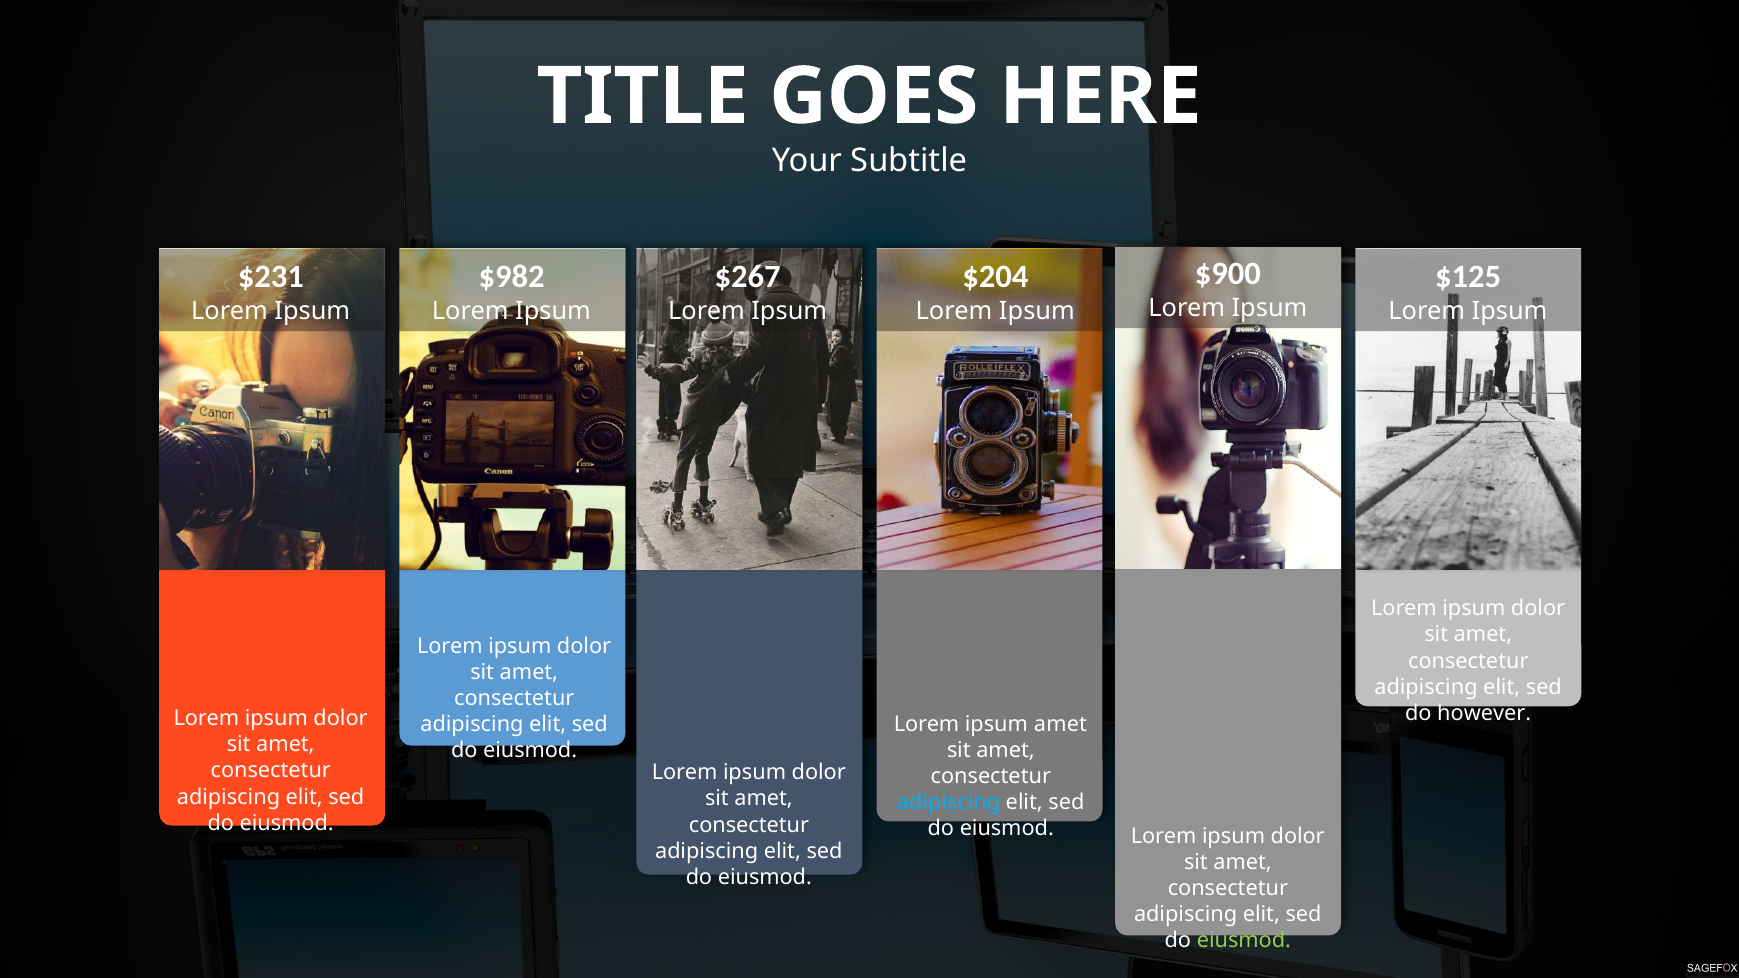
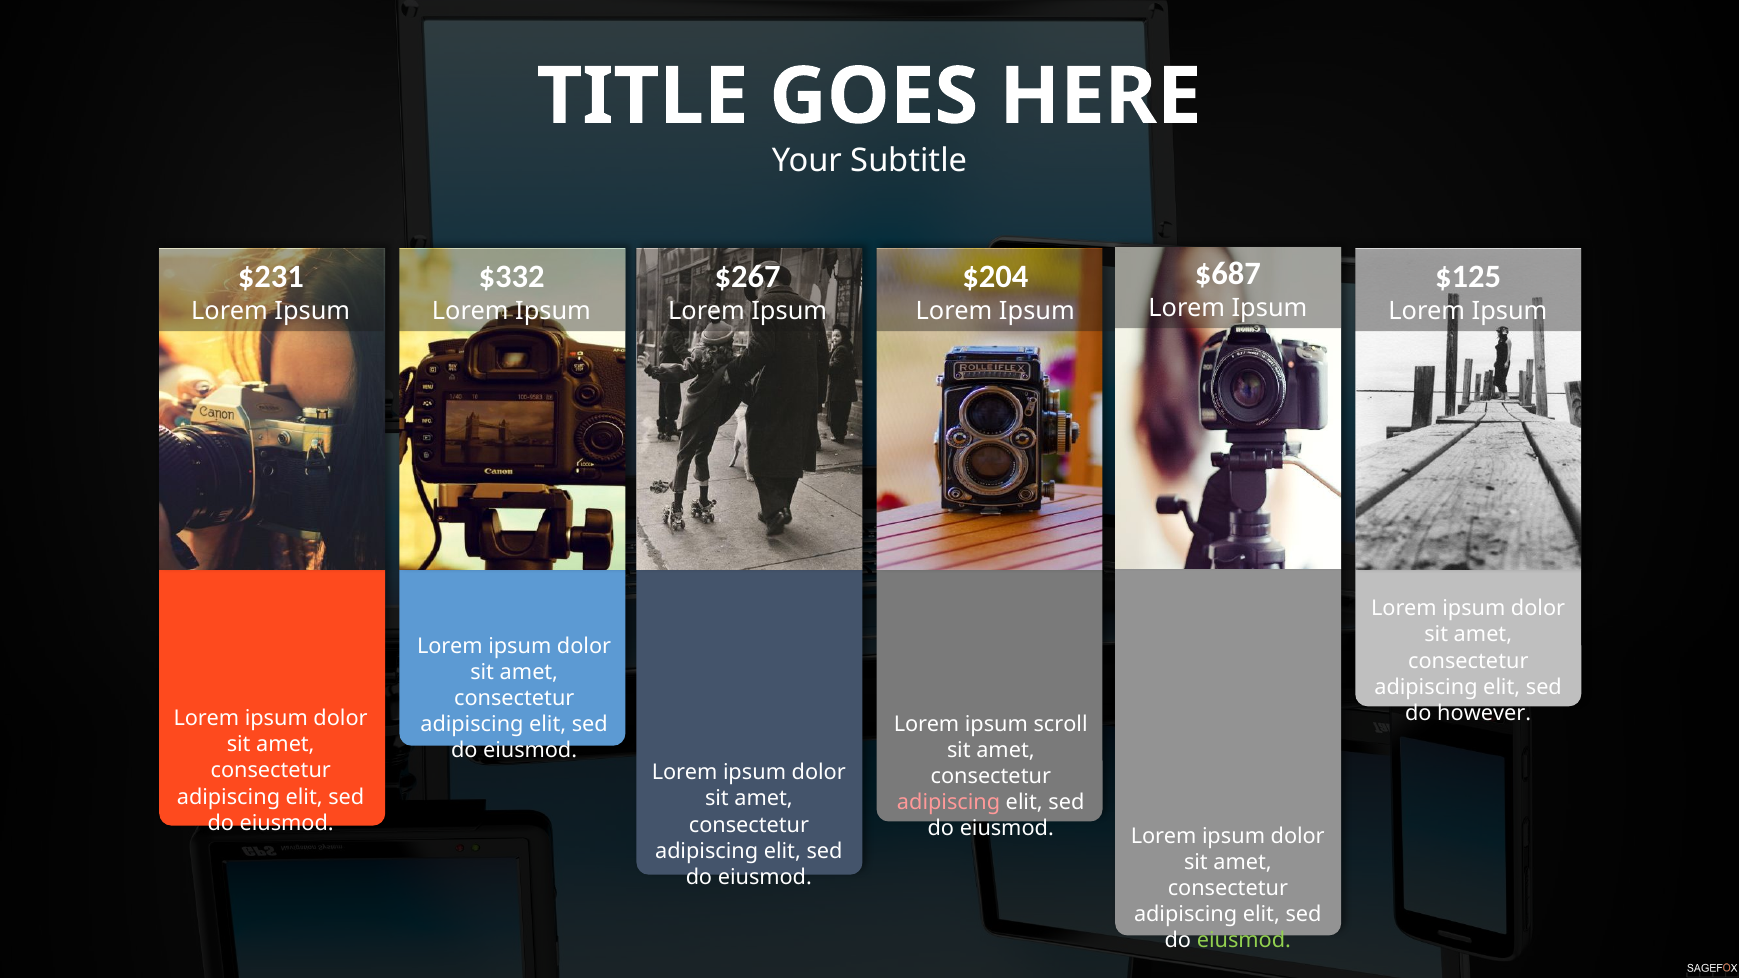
$900: $900 -> $687 (1228, 274)
$982: $982 -> $332 (512, 277)
ipsum amet: amet -> scroll (1061, 724)
adipiscing colour: light blue -> pink (949, 802)
